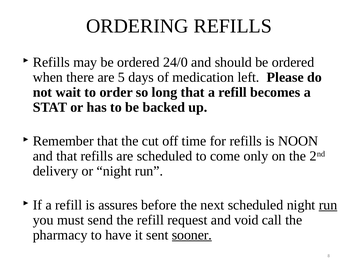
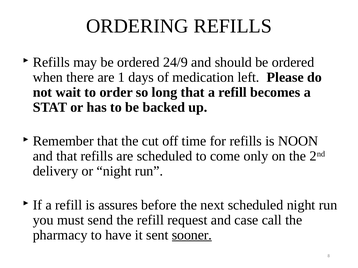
24/0: 24/0 -> 24/9 (175, 62)
5: 5 -> 1 (121, 77)
run underline: present -> none (328, 205)
void: void -> case (246, 220)
